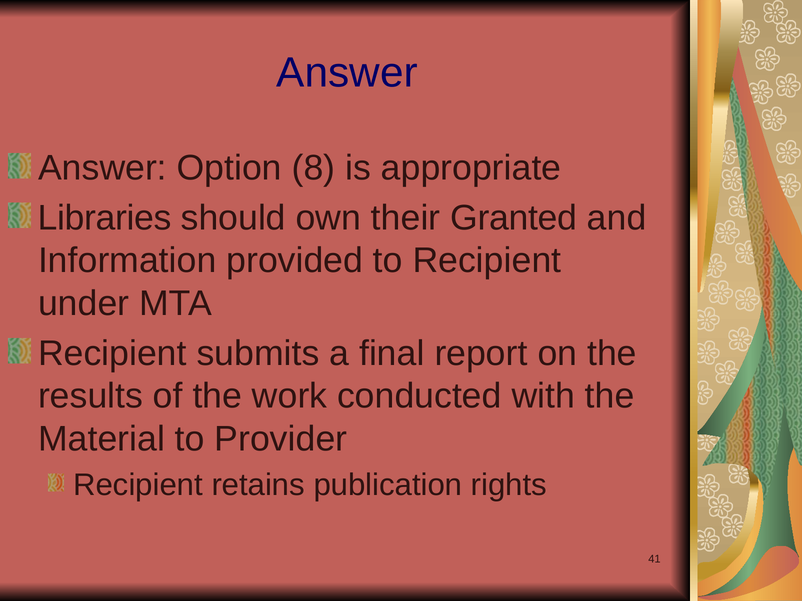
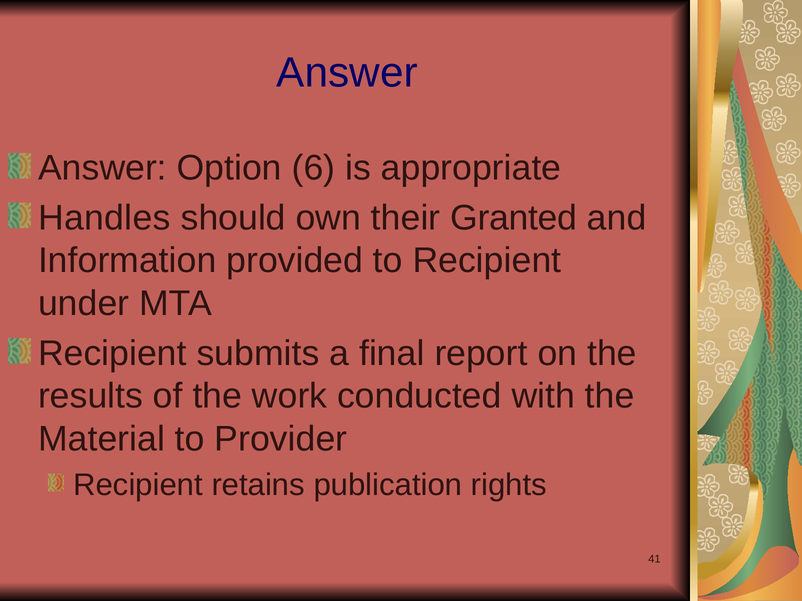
8: 8 -> 6 (313, 168)
Libraries: Libraries -> Handles (104, 218)
